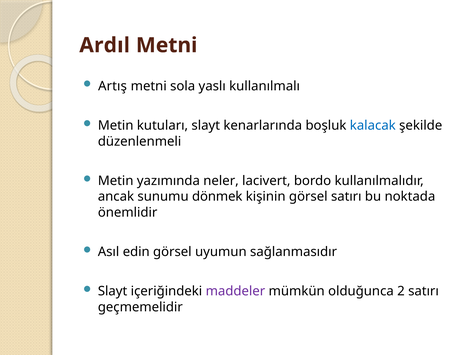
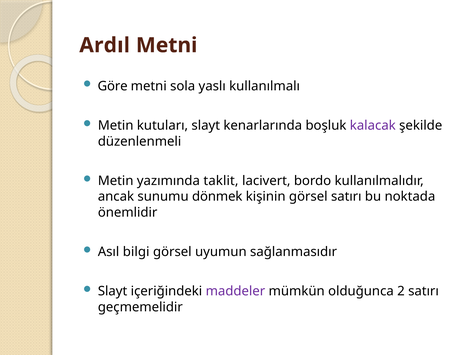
Artış: Artış -> Göre (113, 86)
kalacak colour: blue -> purple (373, 125)
neler: neler -> taklit (221, 181)
edin: edin -> bilgi (136, 252)
